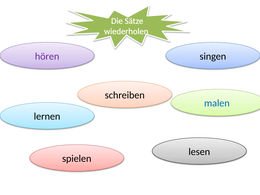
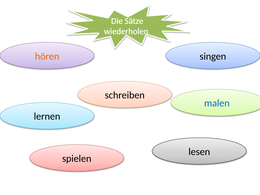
hören colour: purple -> orange (47, 56)
